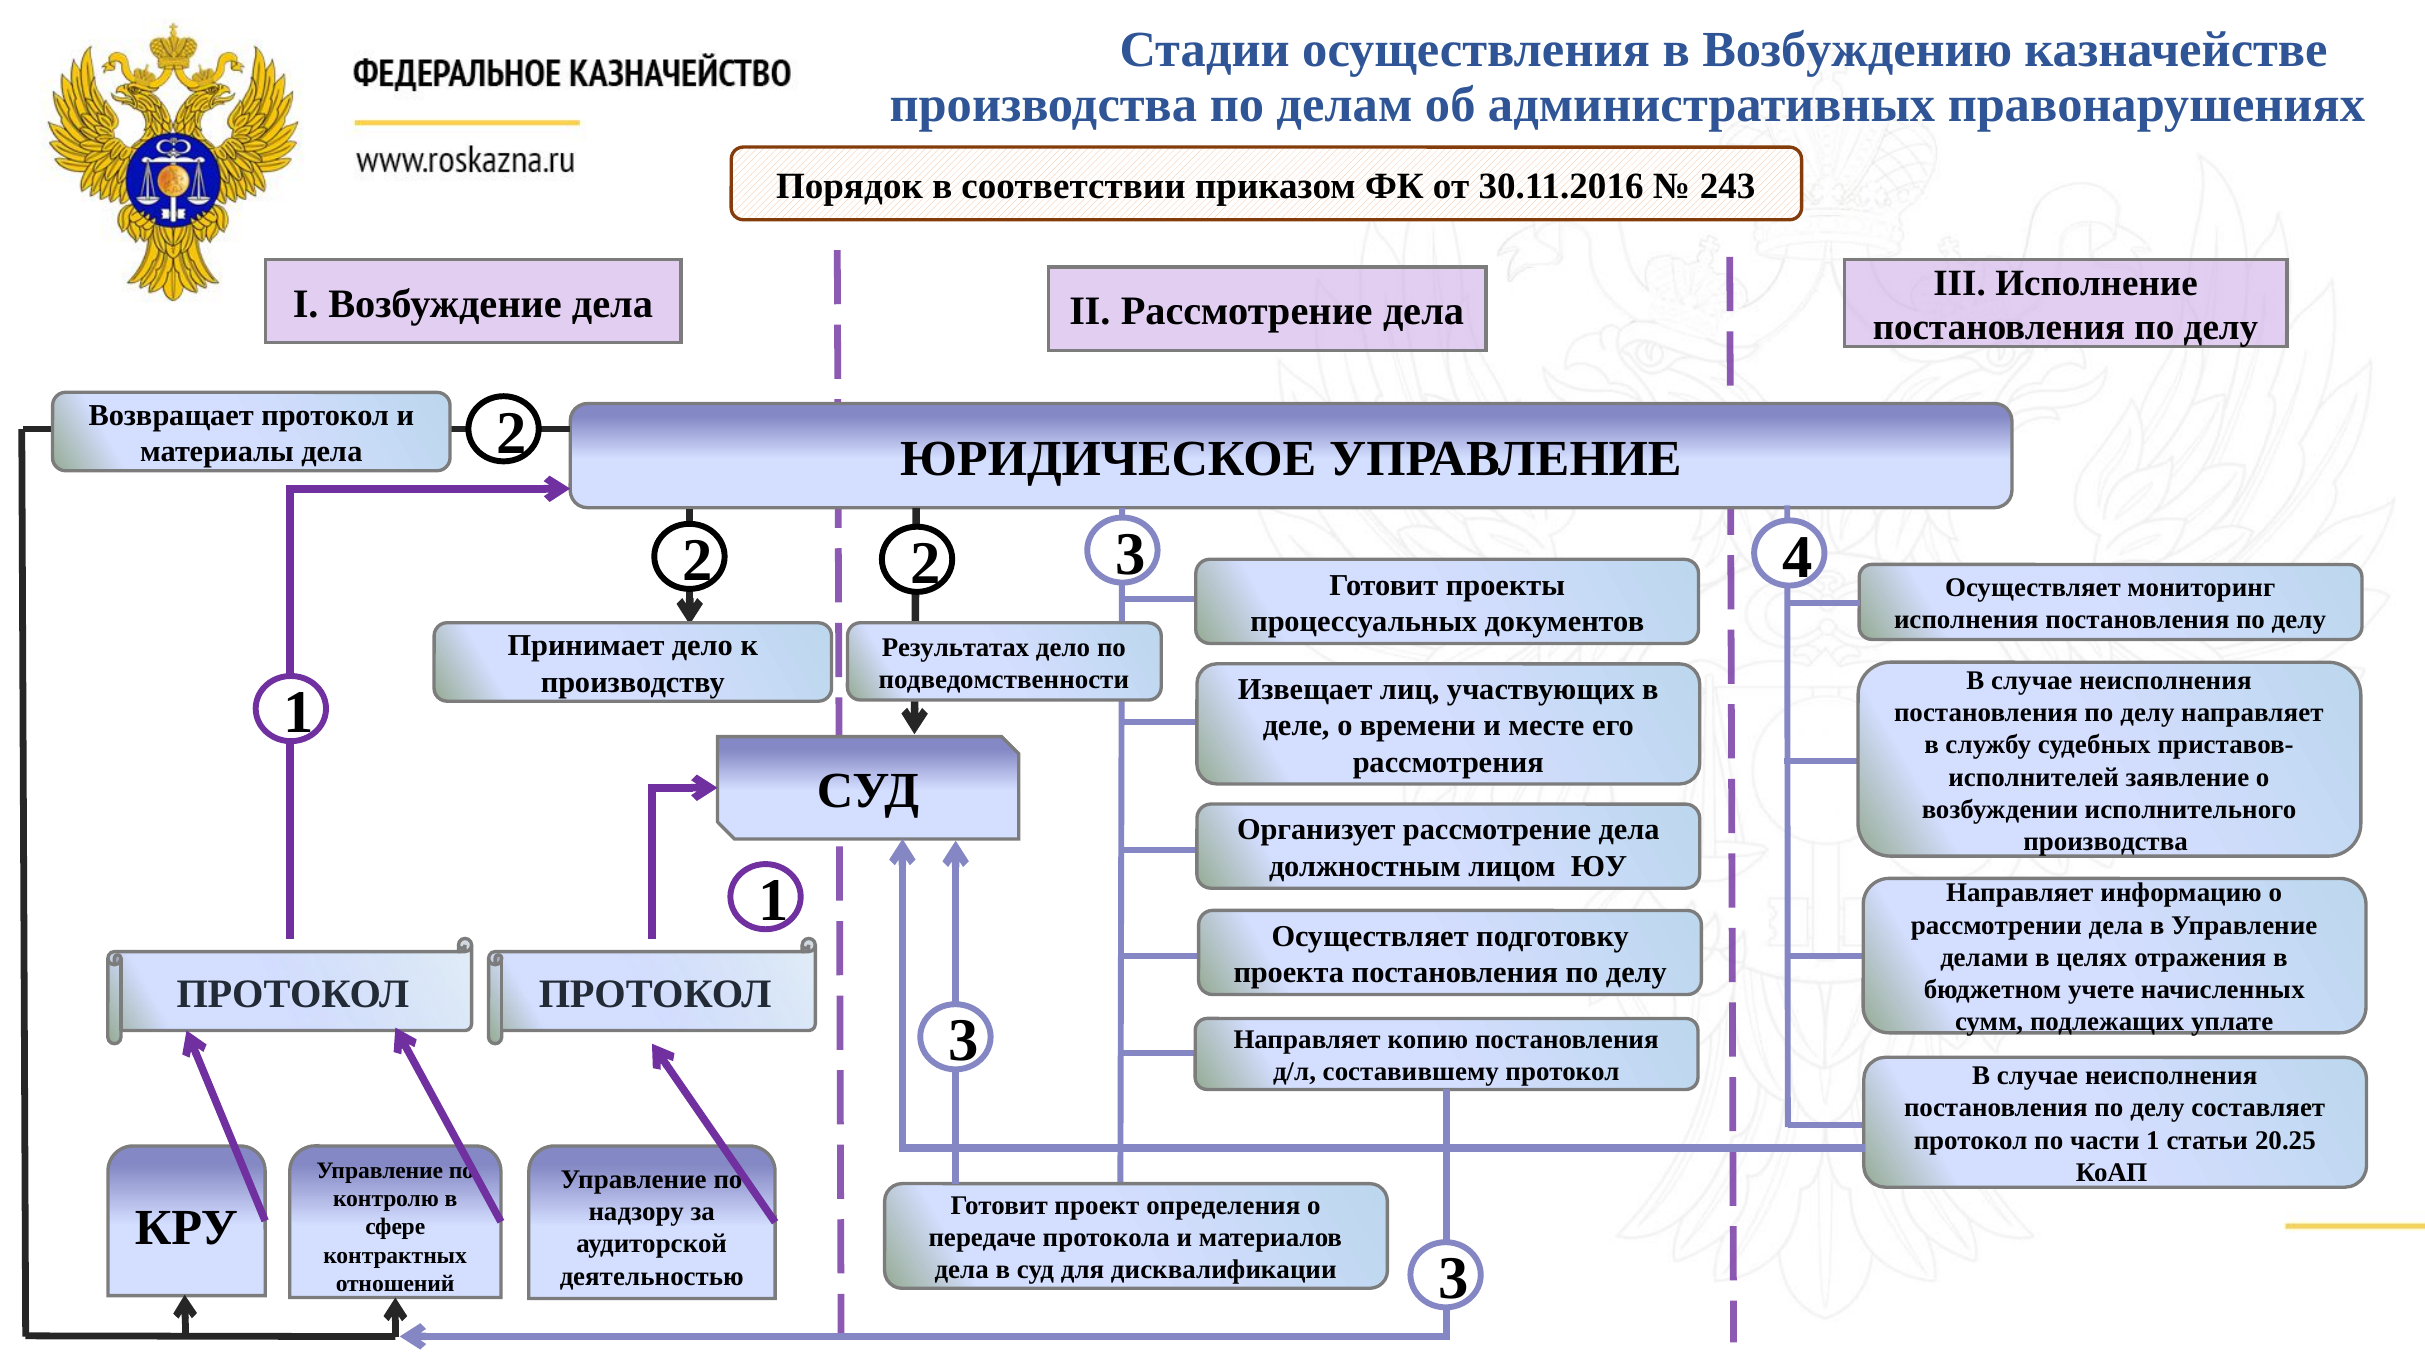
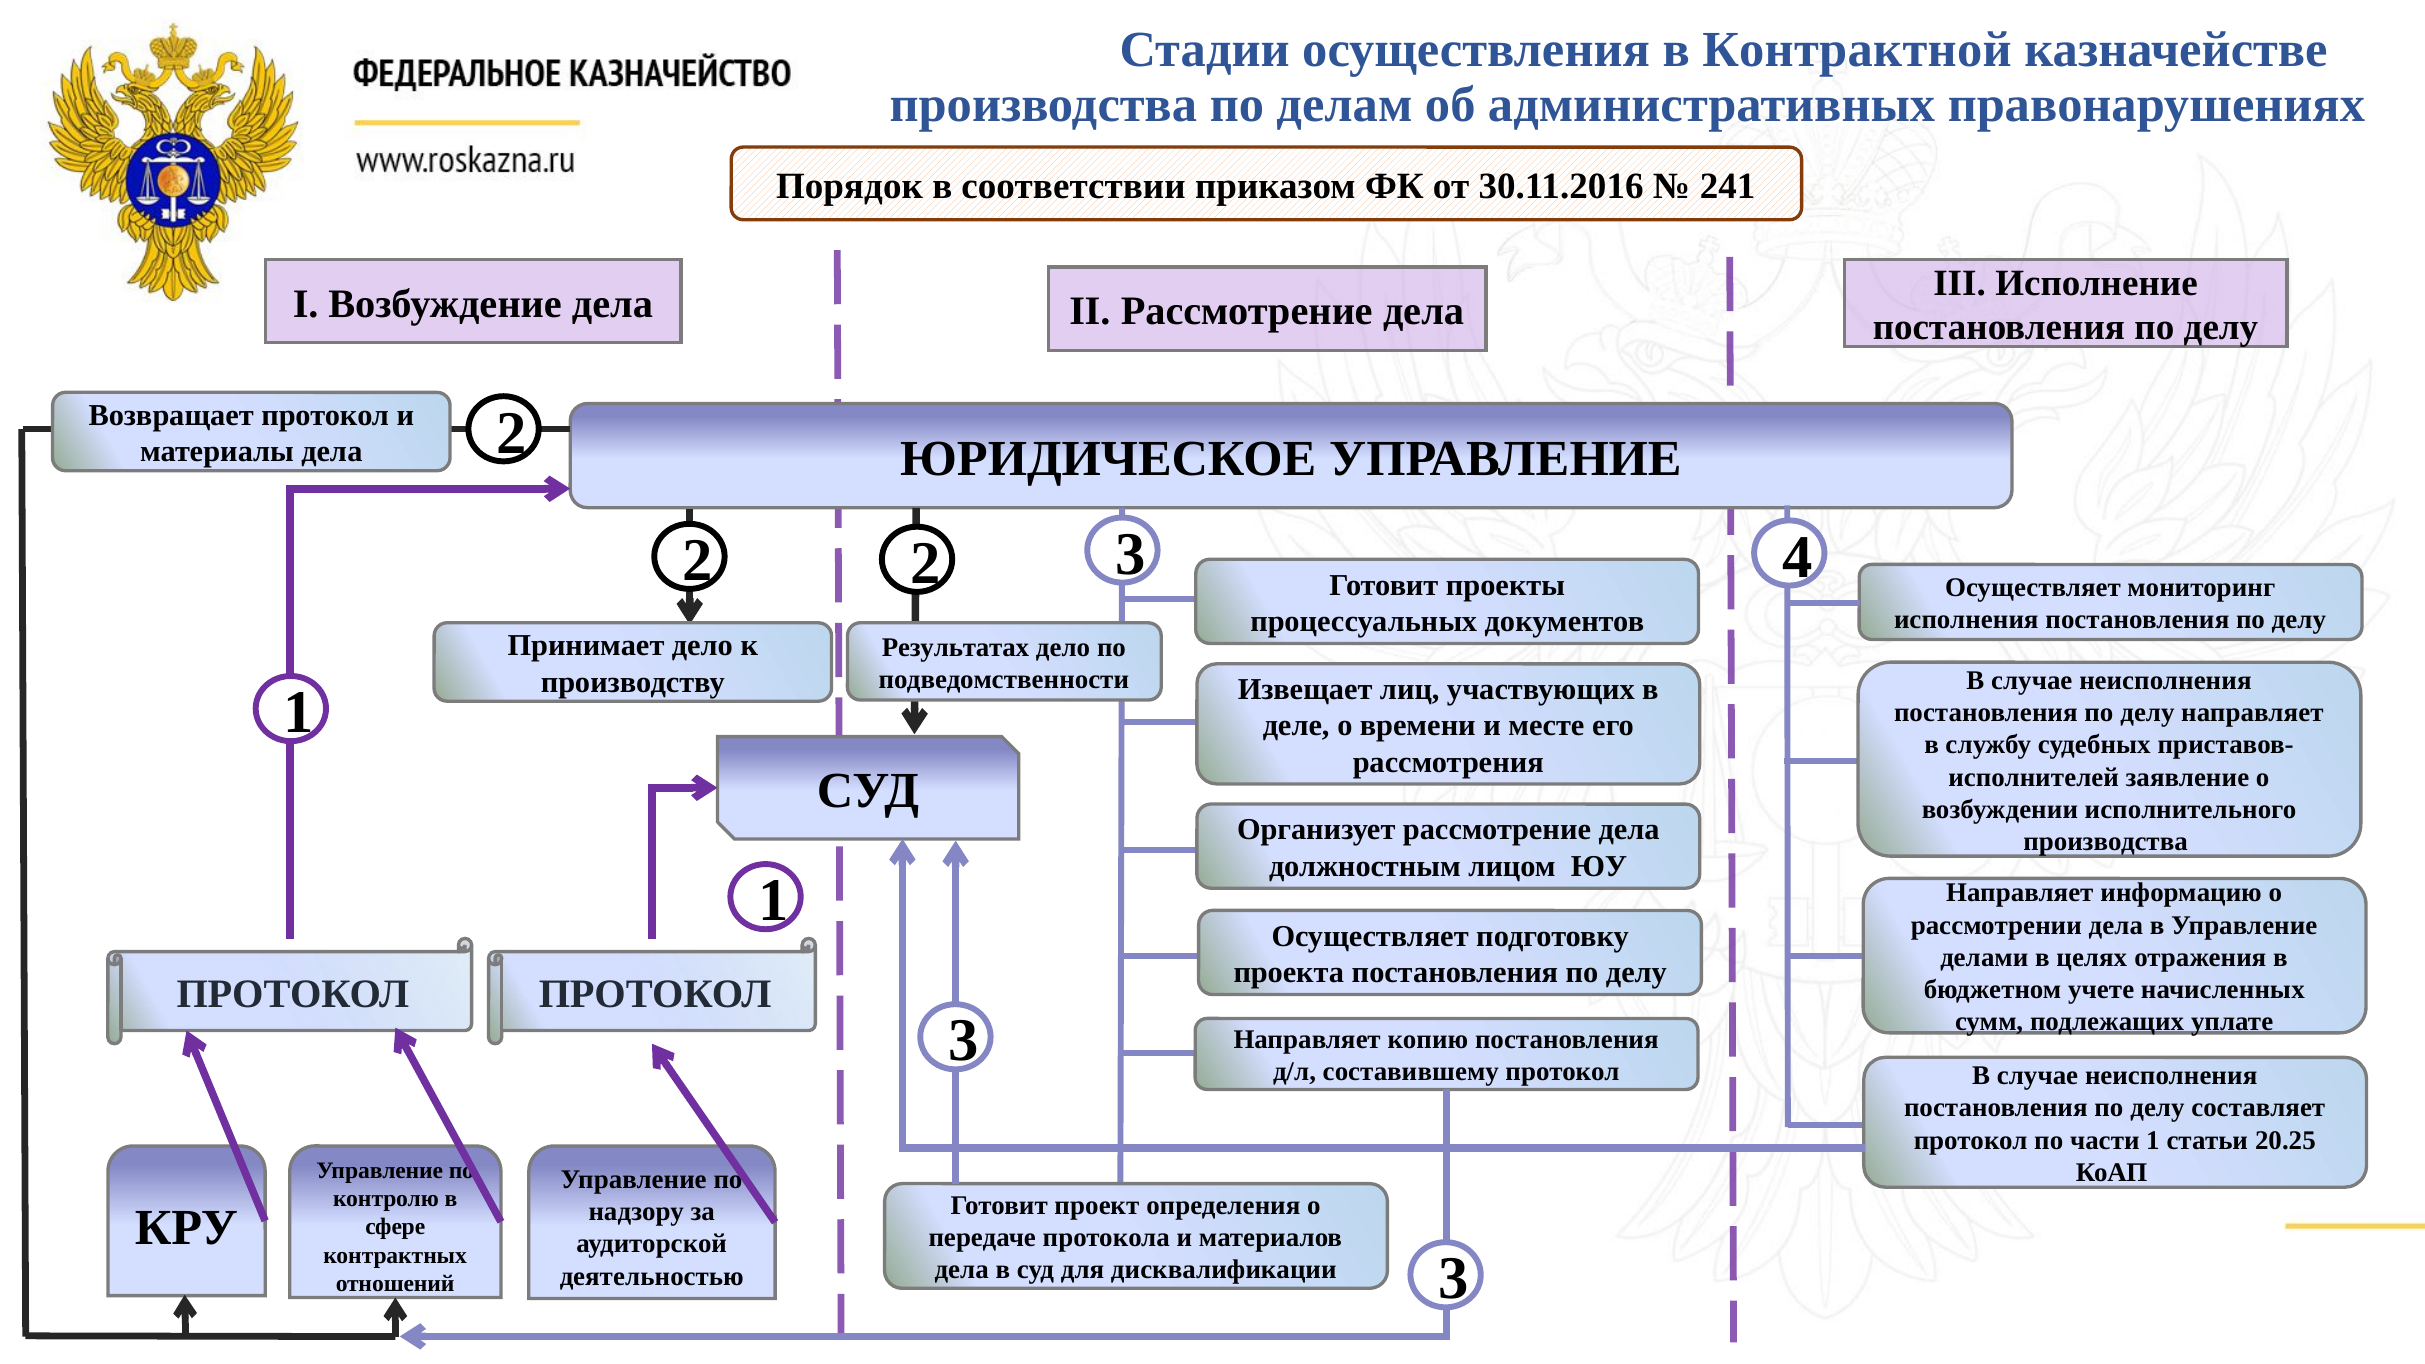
Возбуждению: Возбуждению -> Контрактной (1857, 50)
243: 243 -> 241 (1728, 186)
